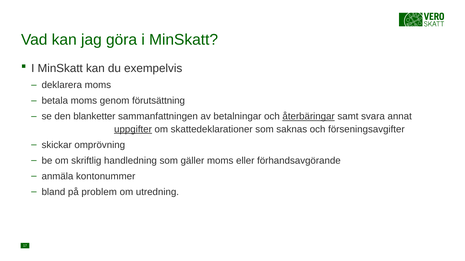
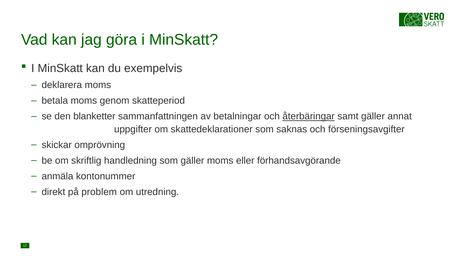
förutsättning: förutsättning -> skatteperiod (159, 101)
samt svara: svara -> gäller (373, 117)
uppgifter underline: present -> none (133, 129)
bland: bland -> direkt (53, 192)
